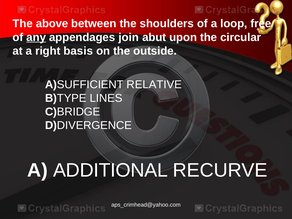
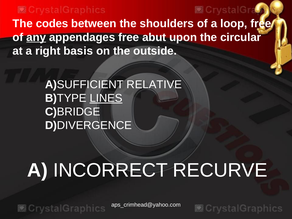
above: above -> codes (52, 24)
appendages join: join -> free (129, 37)
LINES underline: none -> present (106, 98)
ADDITIONAL: ADDITIONAL -> INCORRECT (110, 170)
